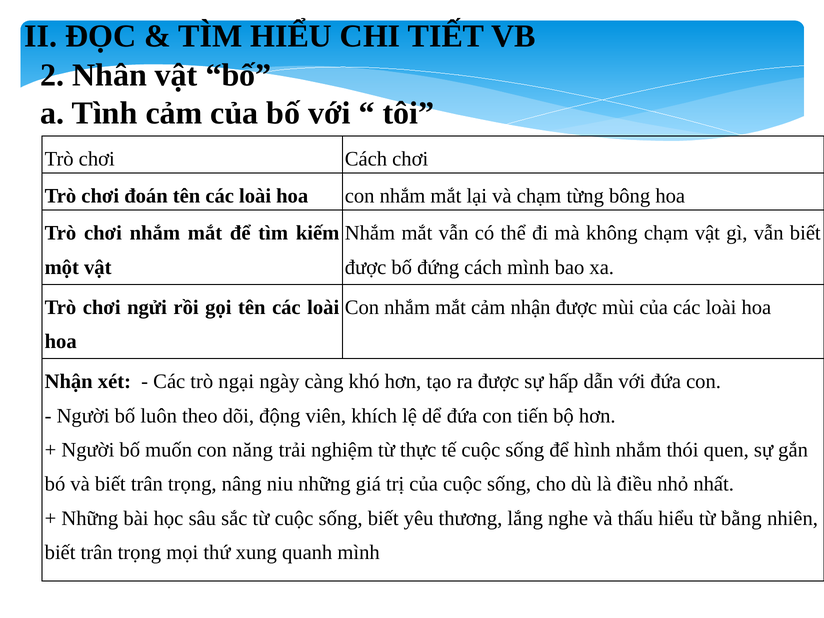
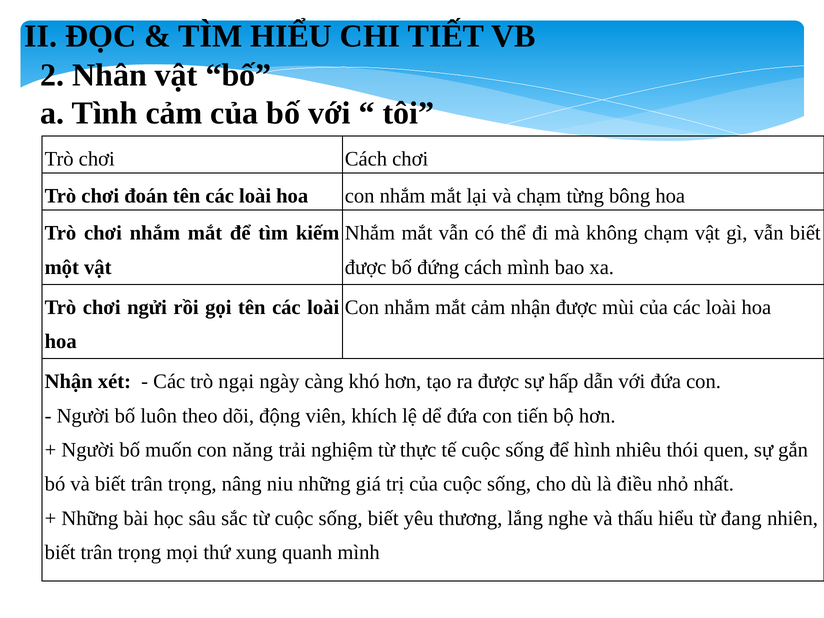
hình nhắm: nhắm -> nhiêu (639, 450)
bằng: bằng -> đang (741, 518)
